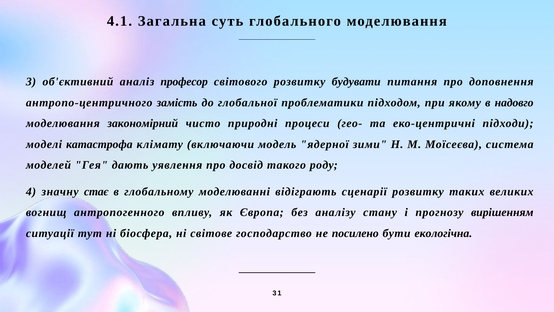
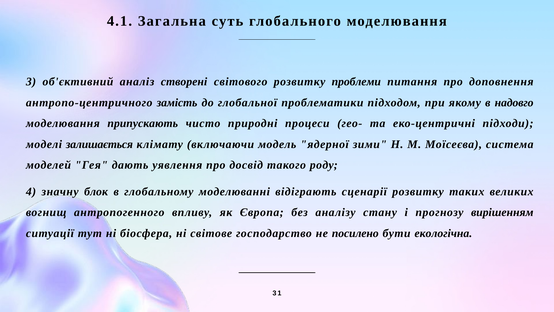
професор: професор -> створені (184, 82)
будувати: будувати -> проблеми (356, 82)
закономірний: закономірний -> припускають (143, 123)
катастрофа: катастрофа -> залишається (99, 144)
стає: стає -> блок (96, 191)
